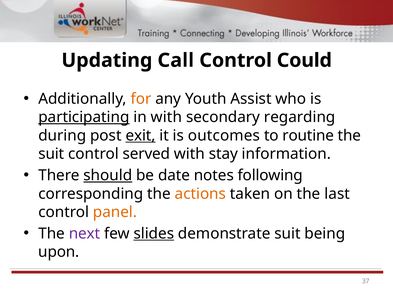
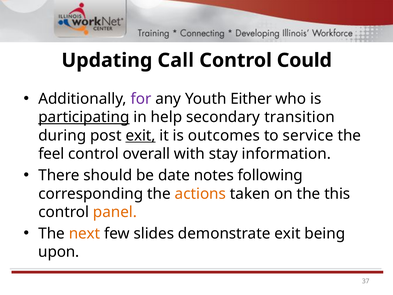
for colour: orange -> purple (141, 99)
Assist: Assist -> Either (251, 99)
in with: with -> help (166, 117)
regarding: regarding -> transition (300, 117)
routine: routine -> service (308, 135)
suit: suit -> feel (51, 154)
served: served -> overall (146, 154)
should underline: present -> none (108, 175)
last: last -> this (337, 194)
next colour: purple -> orange (84, 233)
slides underline: present -> none (154, 233)
demonstrate suit: suit -> exit (287, 233)
